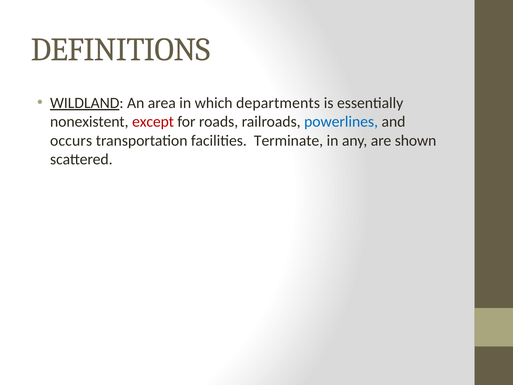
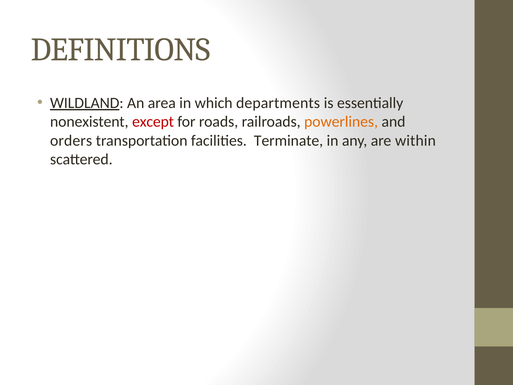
powerlines colour: blue -> orange (341, 122)
occurs: occurs -> orders (71, 140)
shown: shown -> within (415, 140)
